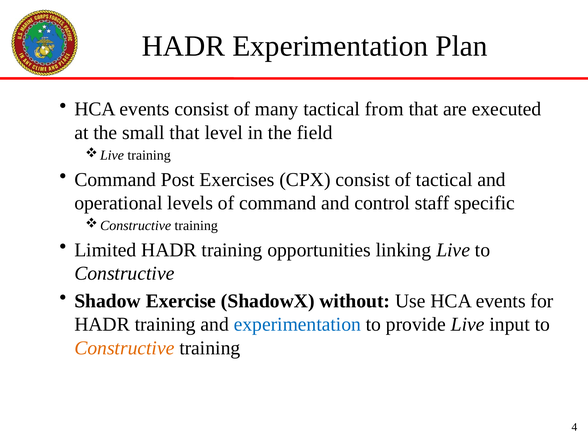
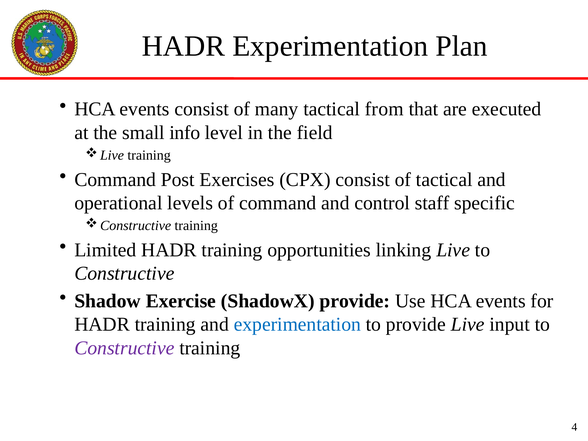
small that: that -> info (185, 133)
ShadowX without: without -> provide (355, 301)
Constructive colour: orange -> purple (124, 348)
